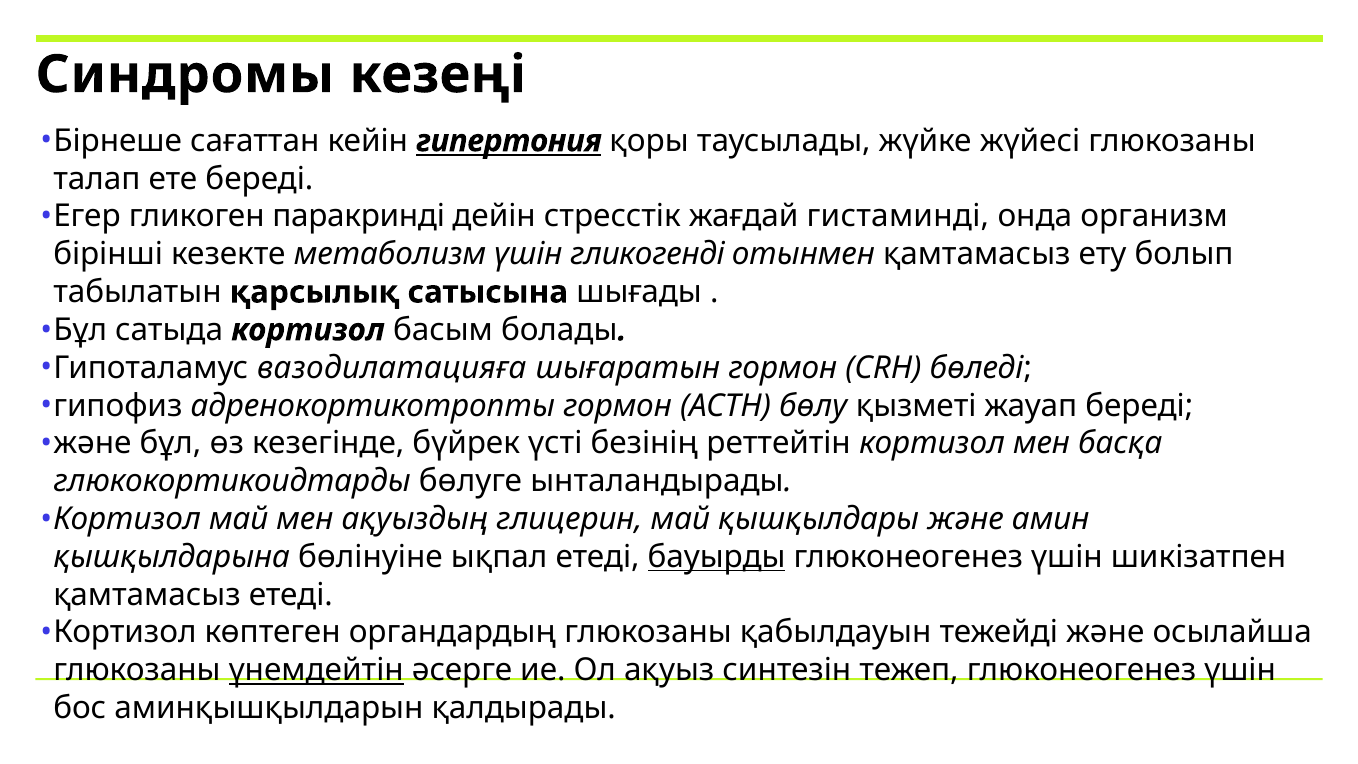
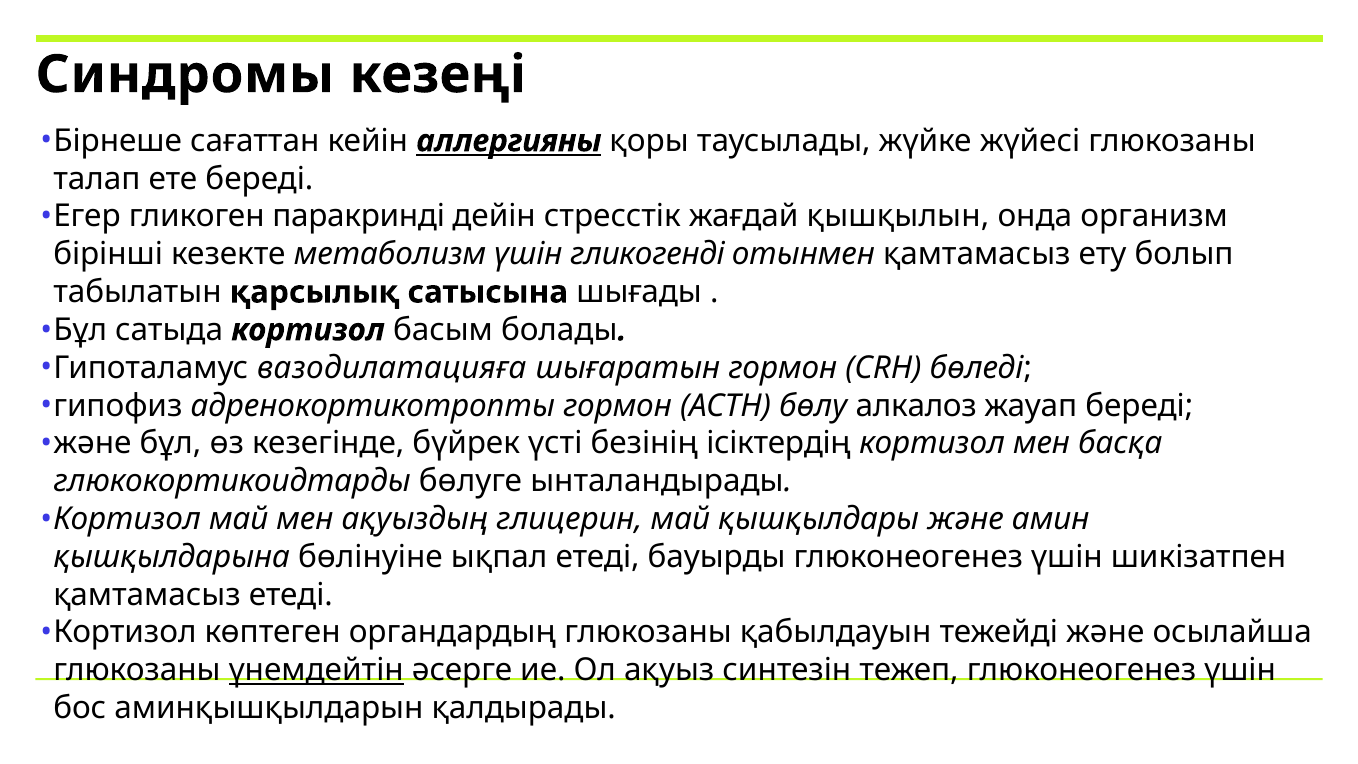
гипертония: гипертония -> аллергияны (509, 141)
гистаминді: гистаминді -> қышқылын (898, 217)
қызметі: қызметі -> алкалоз (916, 406)
реттейтін: реттейтін -> ісіктердің (779, 443)
бауырды underline: present -> none (717, 557)
